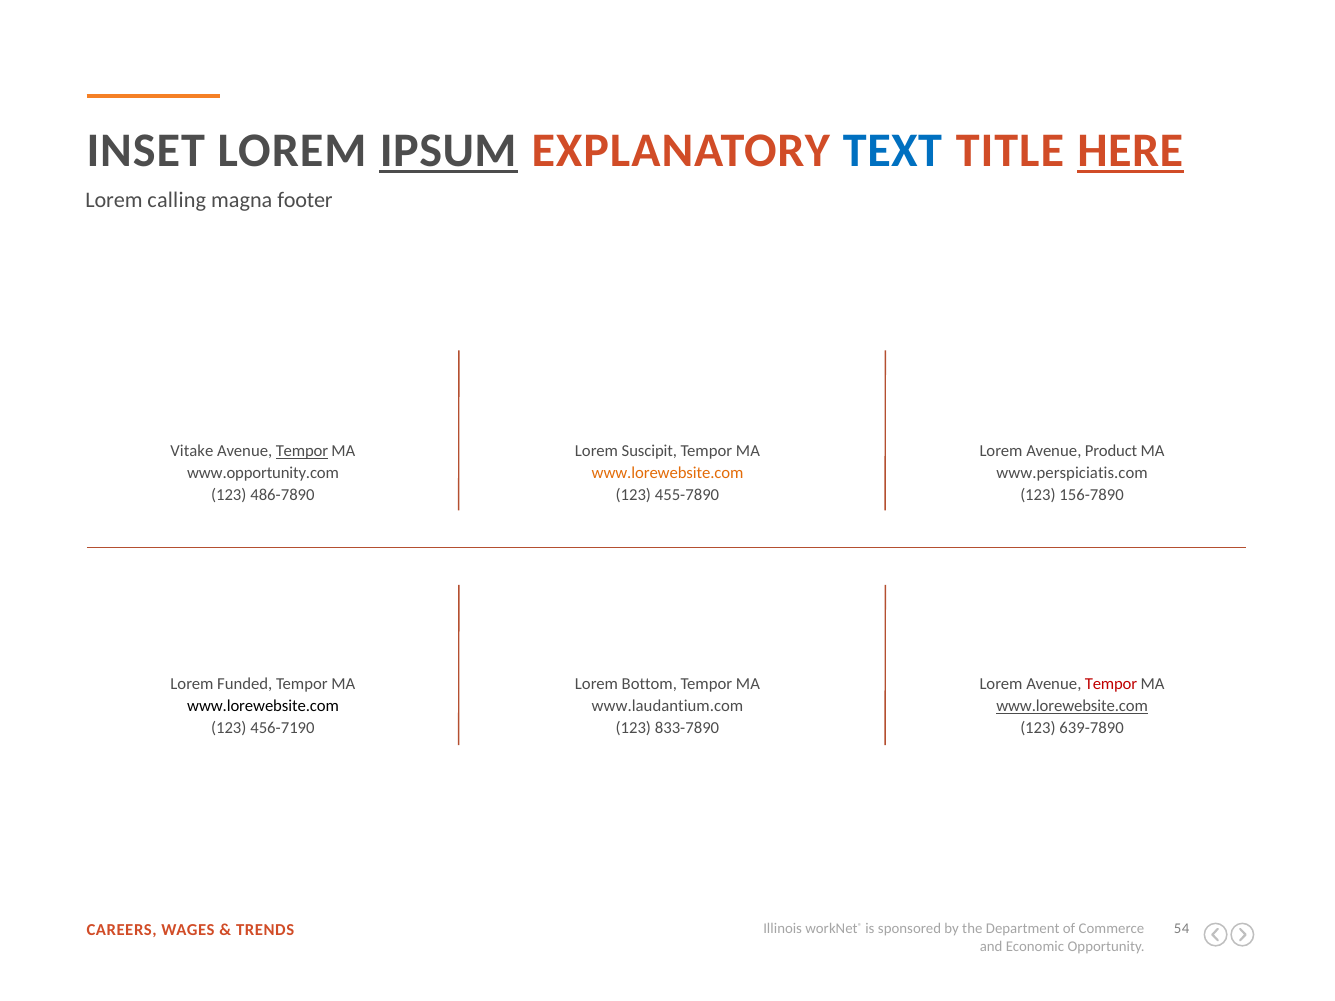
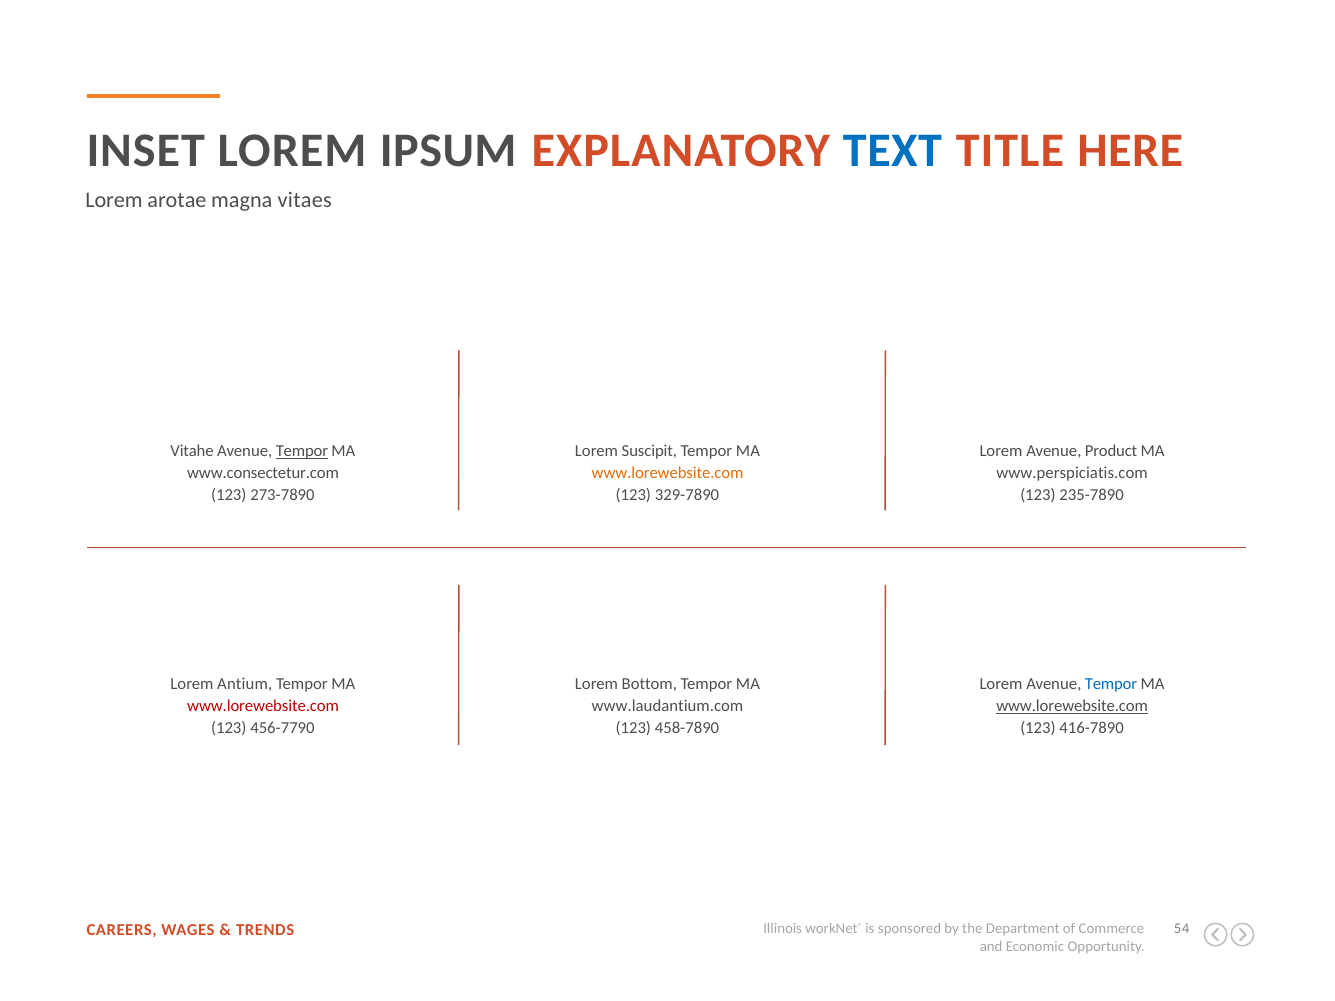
IPSUM underline: present -> none (448, 150)
HERE underline: present -> none (1130, 150)
calling: calling -> arotae (177, 200)
footer: footer -> vitaes (305, 200)
Vitake: Vitake -> Vitahe (192, 451)
www.opportunity.com: www.opportunity.com -> www.consectetur.com (263, 473)
486-7890: 486-7890 -> 273-7890 (282, 496)
455-7890: 455-7890 -> 329-7890 (687, 496)
156-7890: 156-7890 -> 235-7890 (1092, 496)
Funded: Funded -> Antium (245, 684)
Tempor colour: red -> blue (1111, 684)
www.lorewebsite.com colour: black -> red (263, 706)
456-7190: 456-7190 -> 456-7790 (282, 728)
833-7890: 833-7890 -> 458-7890 (687, 728)
639-7890: 639-7890 -> 416-7890 (1092, 728)
